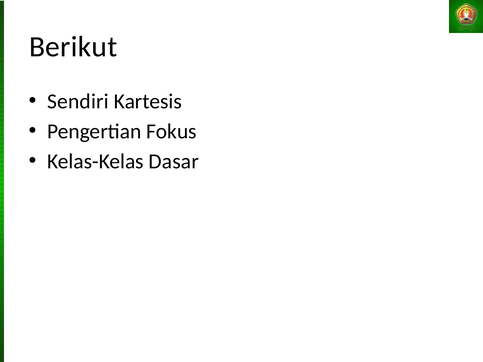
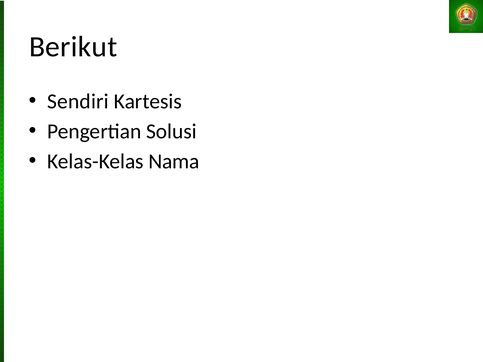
Fokus: Fokus -> Solusi (171, 131)
Dasar: Dasar -> Nama (174, 161)
